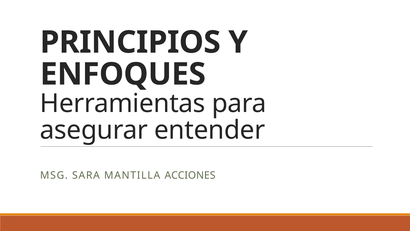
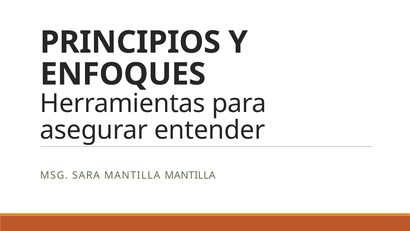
MANTILLA ACCIONES: ACCIONES -> MANTILLA (190, 175)
